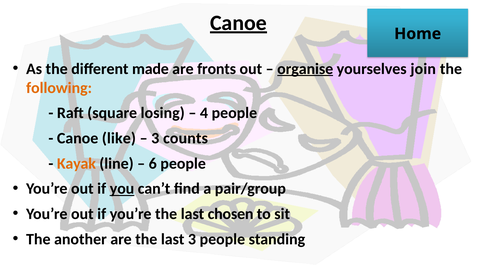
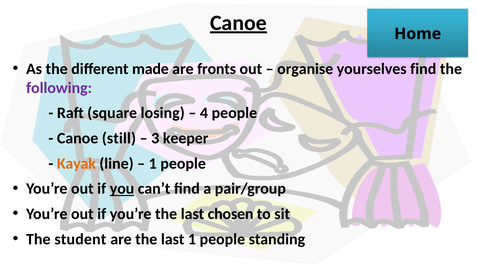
organise underline: present -> none (305, 69)
yourselves join: join -> find (423, 69)
following colour: orange -> purple (59, 88)
like: like -> still (119, 138)
counts: counts -> keeper (186, 138)
6: 6 -> 1 (153, 164)
another: another -> student (80, 239)
last 3: 3 -> 1 (192, 239)
